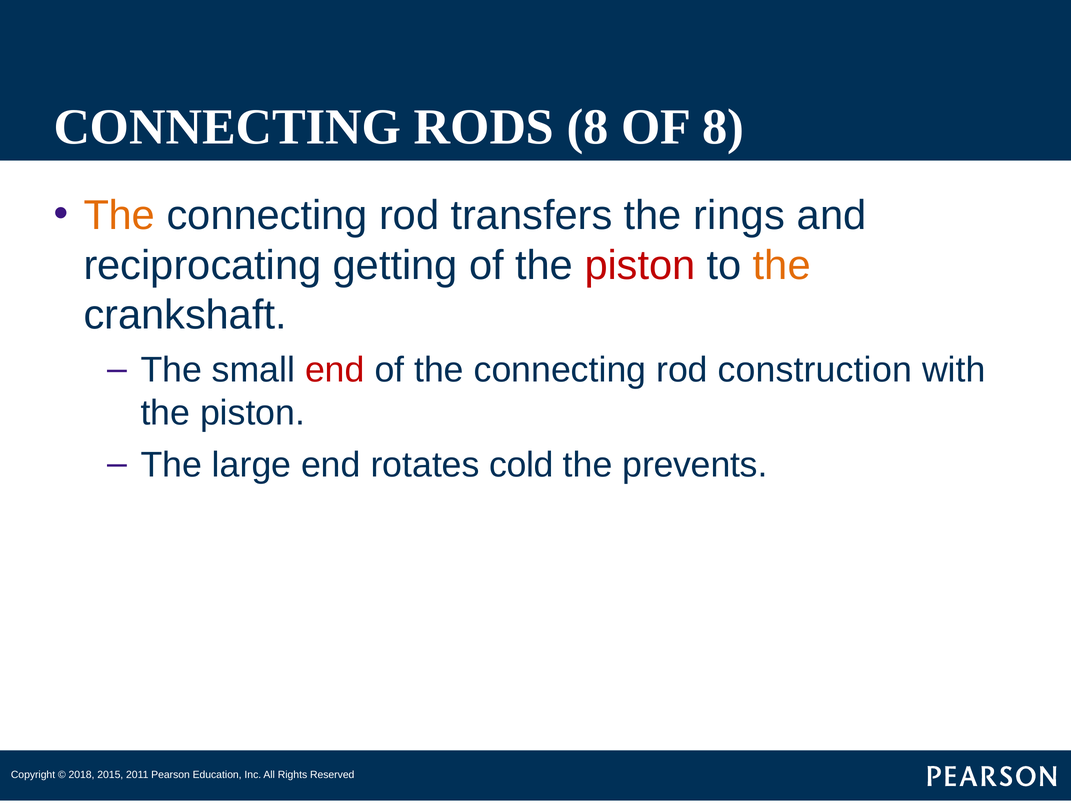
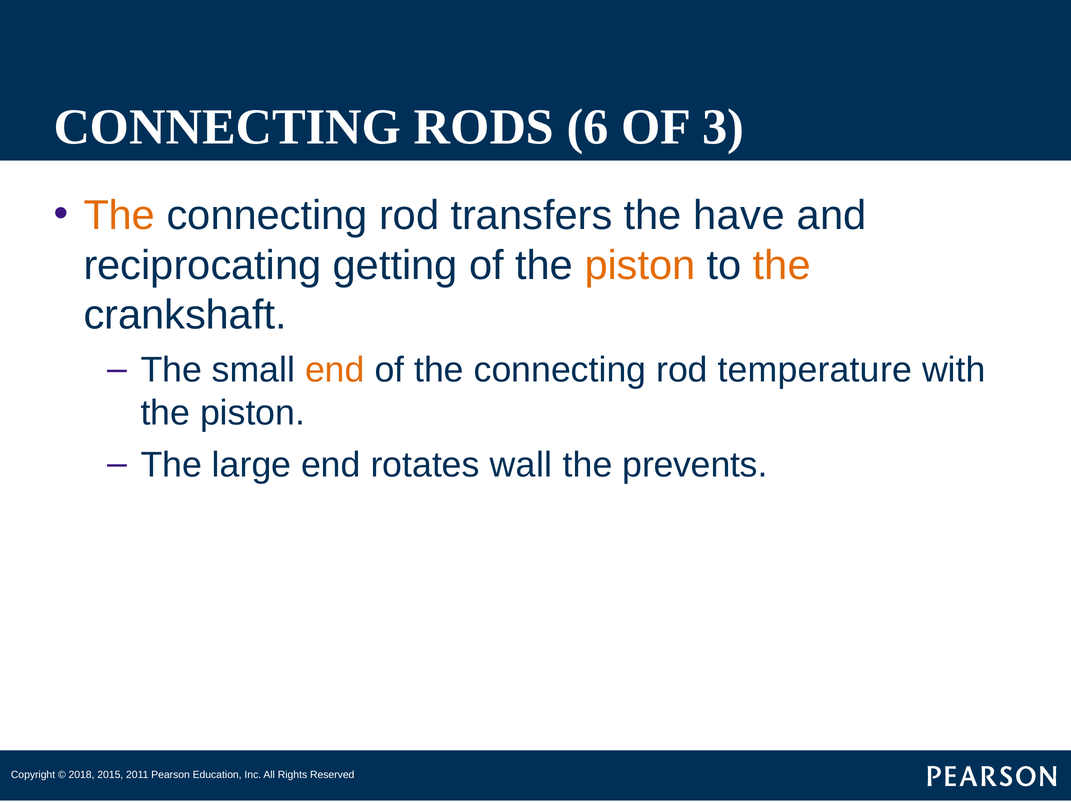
RODS 8: 8 -> 6 (588, 127)
OF 8: 8 -> 3 (723, 127)
rings: rings -> have (739, 215)
piston colour: red -> orange (640, 265)
end colour: red -> orange (335, 370)
construction: construction -> temperature (815, 370)
cold: cold -> wall (521, 465)
